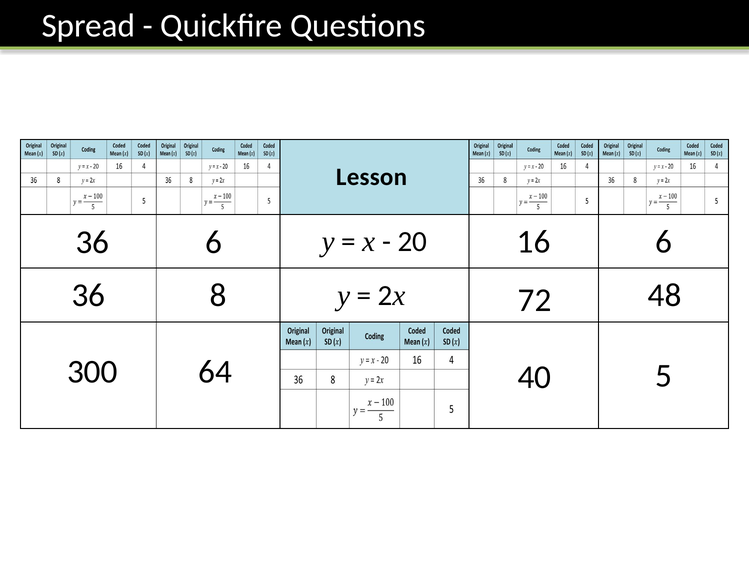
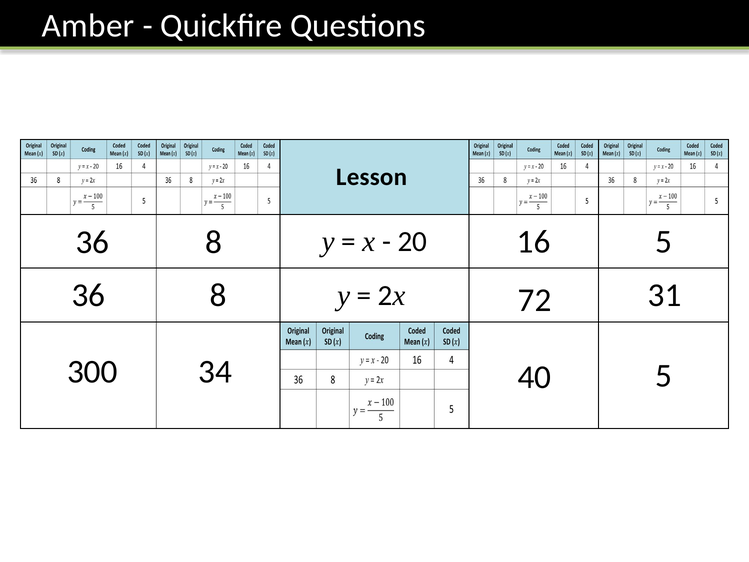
Spread: Spread -> Amber (88, 26)
16 6: 6 -> 5 (663, 241)
6: 6 -> 8 (214, 242)
48: 48 -> 31 (665, 295)
64: 64 -> 34 (215, 372)
